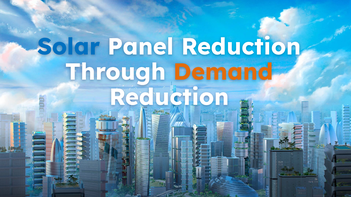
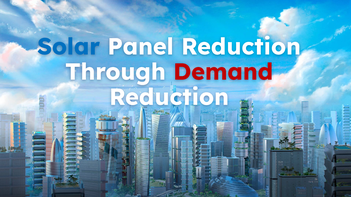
Demand colour: orange -> red (223, 72)
